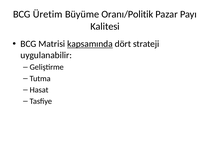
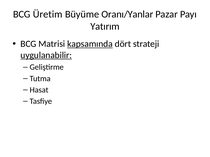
Oranı/Politik: Oranı/Politik -> Oranı/Yanlar (127, 14)
Kalitesi: Kalitesi -> Yatırım (105, 26)
uygulanabilir underline: none -> present (46, 55)
